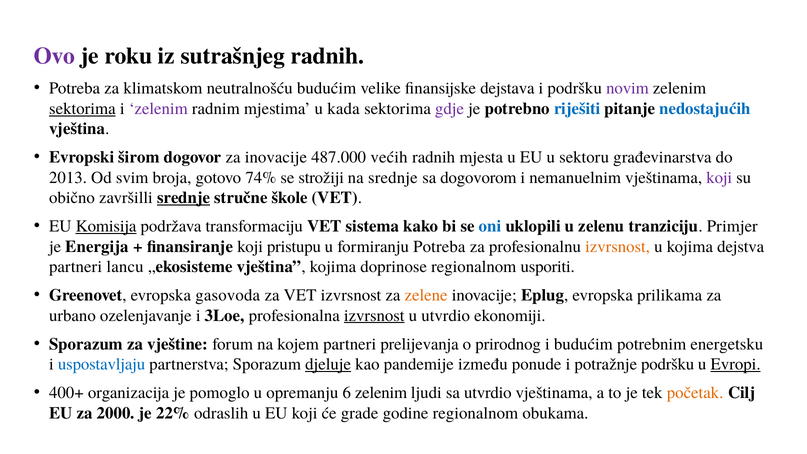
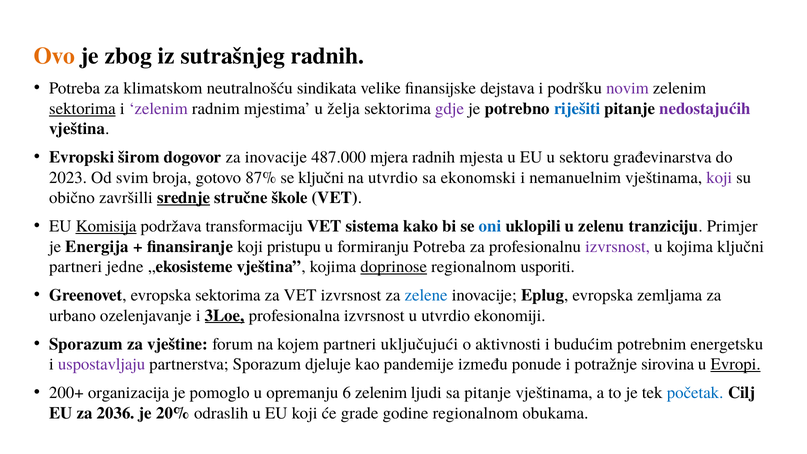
Ovo colour: purple -> orange (54, 56)
roku: roku -> zbog (128, 56)
neutralnošću budućim: budućim -> sindikata (327, 88)
kada: kada -> želja (343, 109)
nedostajućih colour: blue -> purple (705, 109)
većih: većih -> mjera (389, 157)
2013: 2013 -> 2023 (68, 178)
74%: 74% -> 87% (261, 178)
se strožiji: strožiji -> ključni (321, 178)
na srednje: srednje -> utvrdio (393, 178)
dogovorom: dogovorom -> ekonomski (478, 178)
izvrsnost colour: orange -> purple (618, 246)
kojima dejstva: dejstva -> ključni (741, 246)
lancu: lancu -> jedne (125, 267)
doprinose underline: none -> present (394, 267)
evropska gasovoda: gasovoda -> sektorima (228, 295)
zelene colour: orange -> blue (426, 295)
prilikama: prilikama -> zemljama (670, 295)
3Loe underline: none -> present (225, 315)
izvrsnost underline: present -> none (374, 315)
prelijevanja: prelijevanja -> uključujući (419, 344)
prirodnog: prirodnog -> aktivnosti (508, 344)
uspostavljaju colour: blue -> purple (102, 364)
djeluje underline: present -> none (328, 364)
potražnje podršku: podršku -> sirovina (668, 364)
400+: 400+ -> 200+ (66, 393)
sa utvrdio: utvrdio -> pitanje (488, 393)
početak colour: orange -> blue (695, 393)
2000: 2000 -> 2036 (116, 413)
22%: 22% -> 20% (173, 413)
